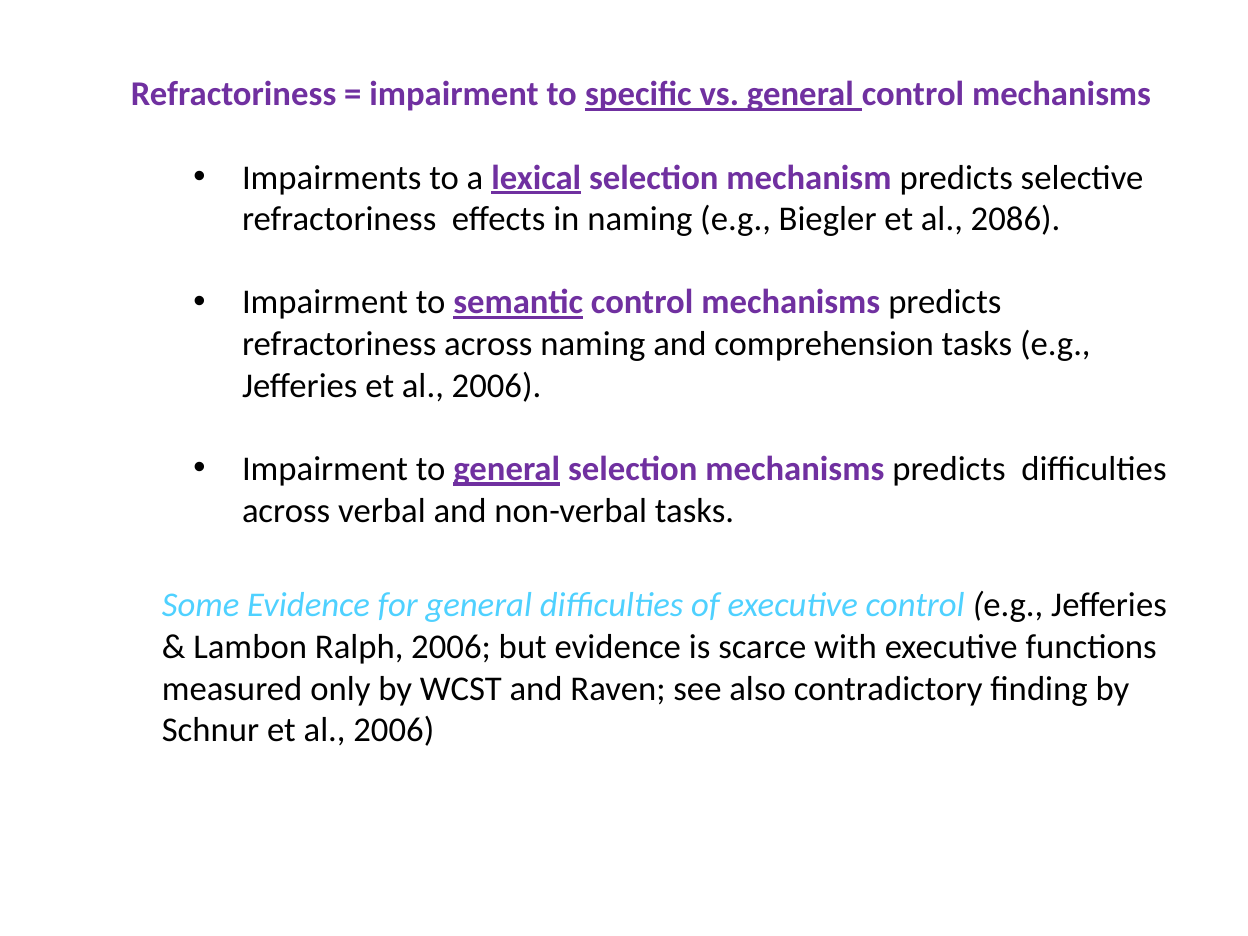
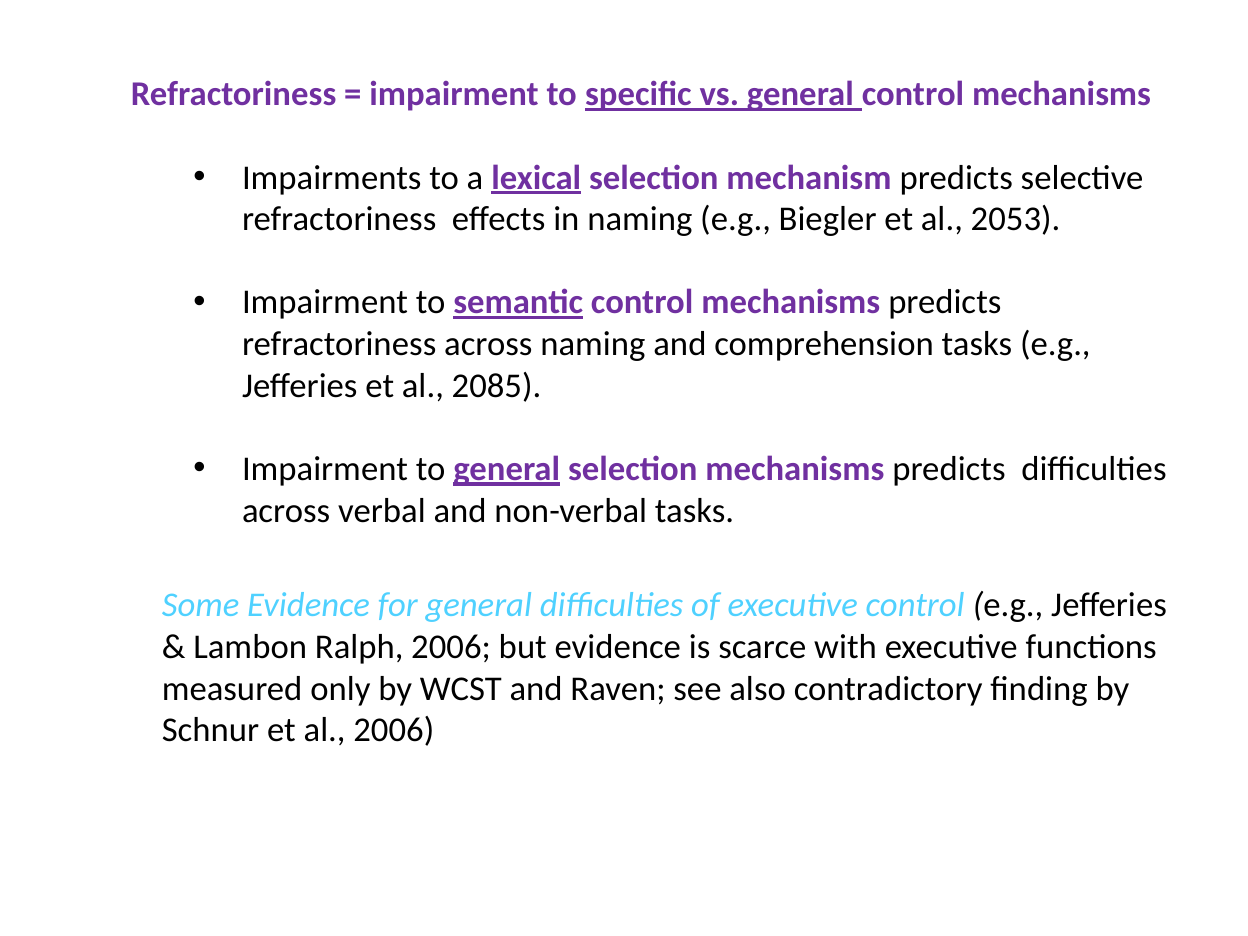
2086: 2086 -> 2053 (1016, 219)
Jefferies et al 2006: 2006 -> 2085 (497, 386)
